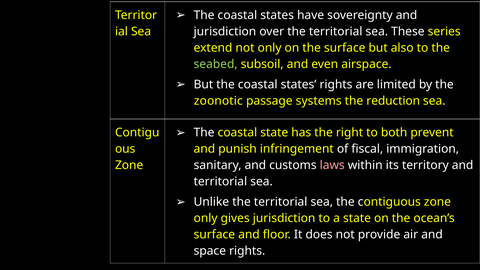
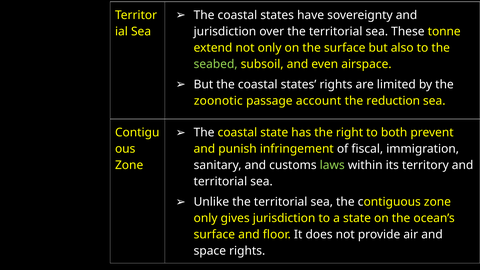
series: series -> tonne (444, 32)
systems: systems -> account (319, 101)
laws colour: pink -> light green (332, 165)
